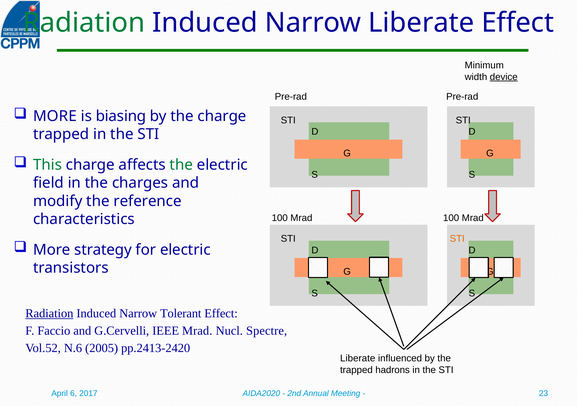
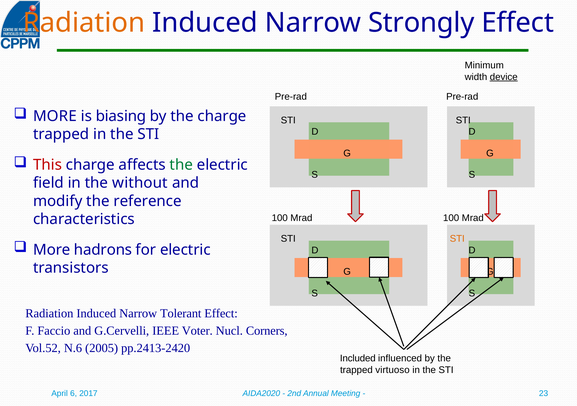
Radiation colour: green -> orange (84, 23)
Narrow Liberate: Liberate -> Strongly (421, 23)
This colour: green -> red (48, 165)
charges: charges -> without (140, 183)
strategy: strategy -> hadrons (103, 250)
Radiation underline: present -> none (49, 313)
IEEE Mrad: Mrad -> Voter (197, 331)
Spectre: Spectre -> Corners (267, 331)
Liberate: Liberate -> Included (358, 358)
hadrons: hadrons -> virtuoso (393, 370)
